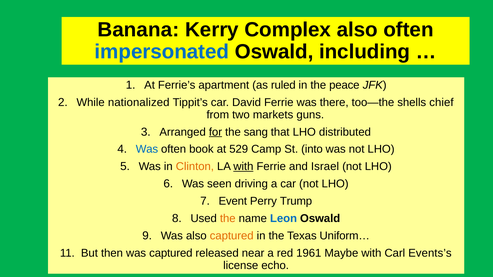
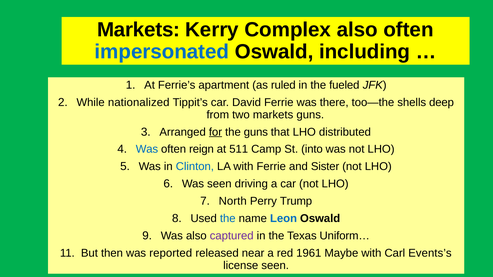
Banana: Banana -> Markets (139, 30)
peace: peace -> fueled (344, 85)
chief: chief -> deep (442, 103)
the sang: sang -> guns (256, 132)
book: book -> reign (201, 149)
529: 529 -> 511 (239, 149)
Clinton colour: orange -> blue (195, 167)
with underline: present -> none (243, 167)
Israel: Israel -> Sister (325, 167)
Event: Event -> North (233, 201)
the colour: orange -> blue (228, 219)
captured colour: orange -> purple (232, 236)
was captured: captured -> reported (171, 253)
license echo: echo -> seen (275, 266)
